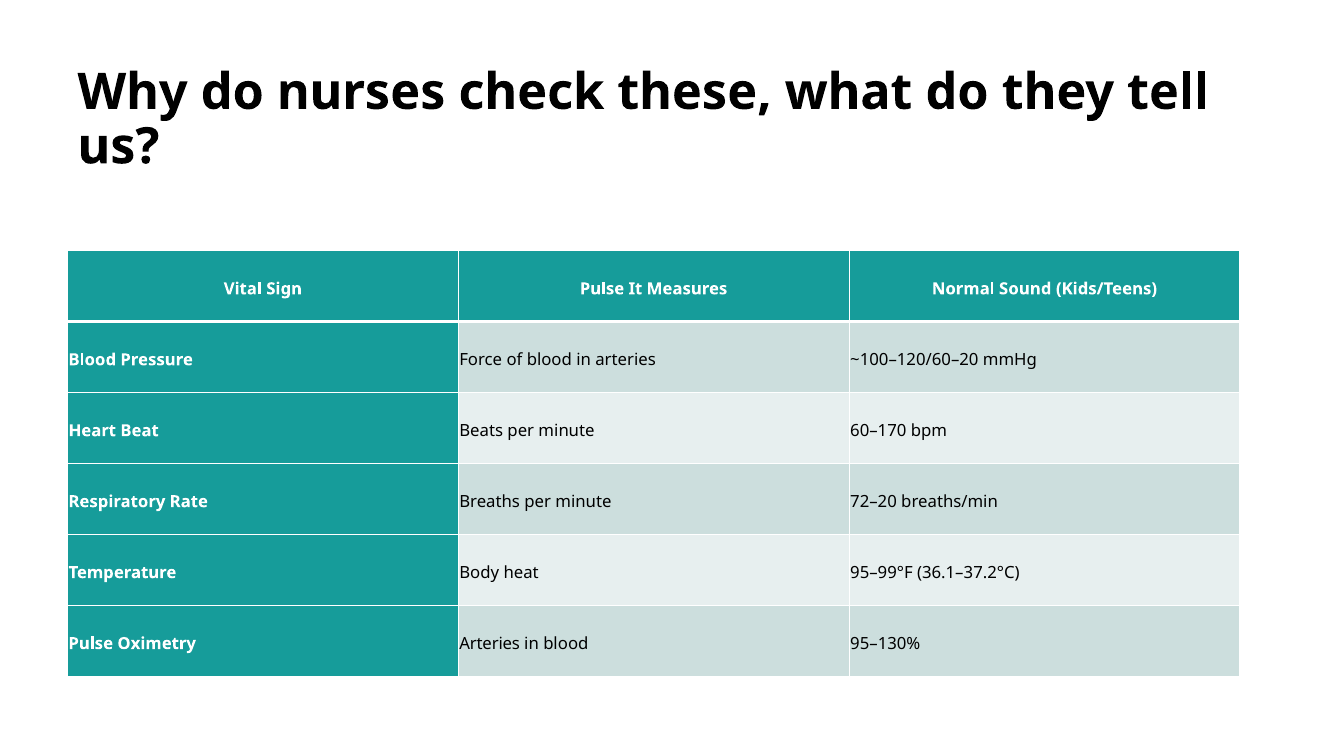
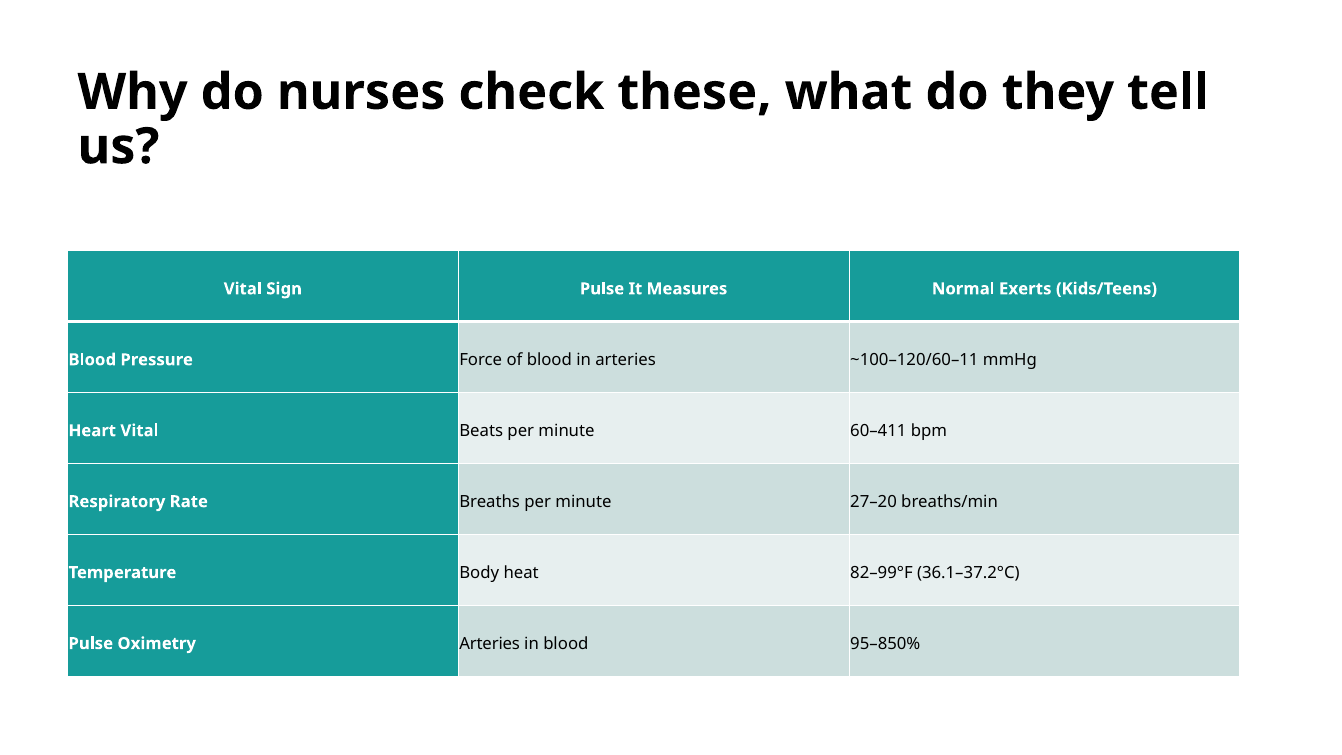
Sound: Sound -> Exerts (1025, 289)
~100–120/60–20: ~100–120/60–20 -> ~100–120/60–11 (914, 360)
Heart Beat: Beat -> Vital (140, 431)
60–170: 60–170 -> 60–411 (878, 431)
72–20: 72–20 -> 27–20 (874, 502)
95–99°F: 95–99°F -> 82–99°F (881, 572)
95–130%: 95–130% -> 95–850% (885, 643)
